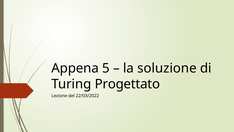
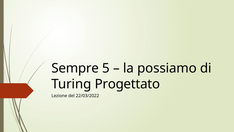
Appena: Appena -> Sempre (75, 68)
soluzione: soluzione -> possiamo (167, 68)
